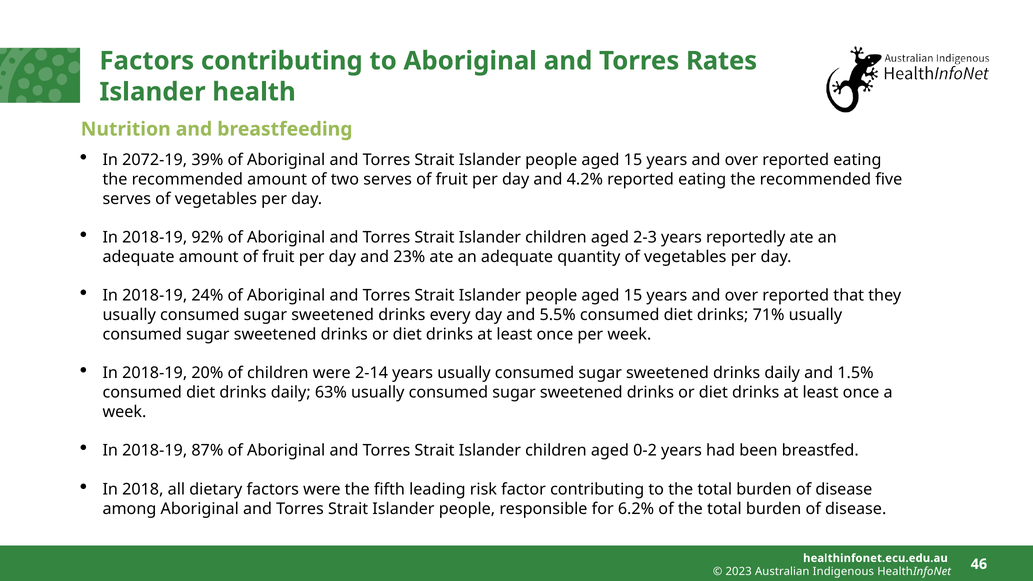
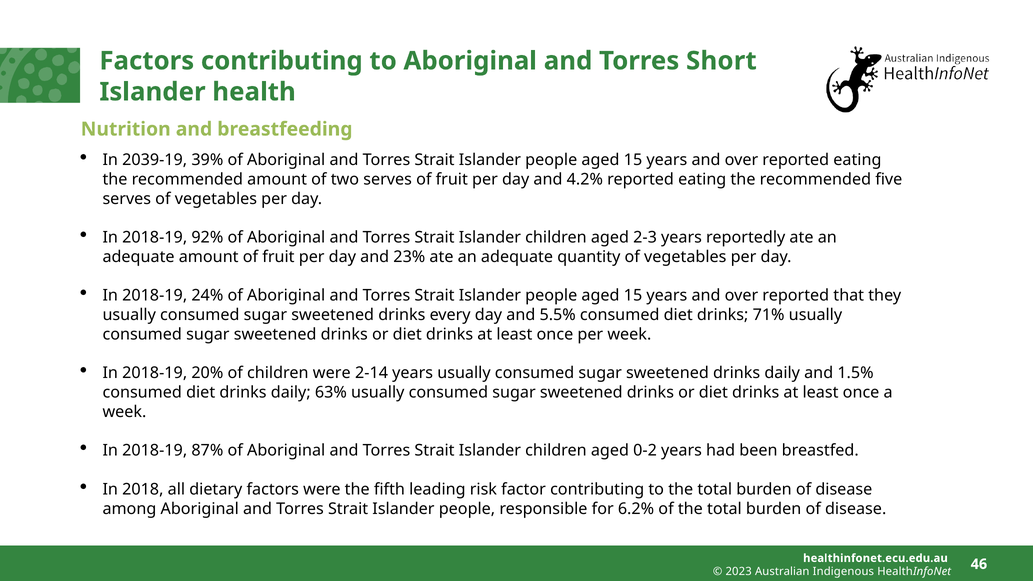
Rates: Rates -> Short (721, 61)
2072-19: 2072-19 -> 2039-19 (155, 160)
